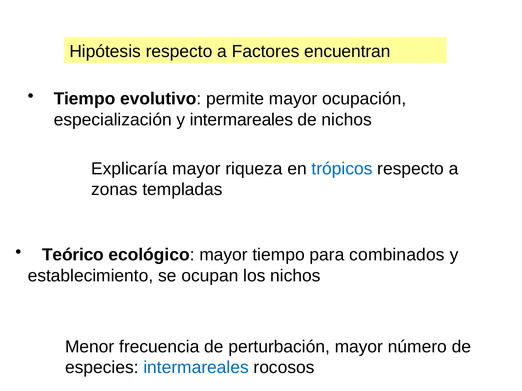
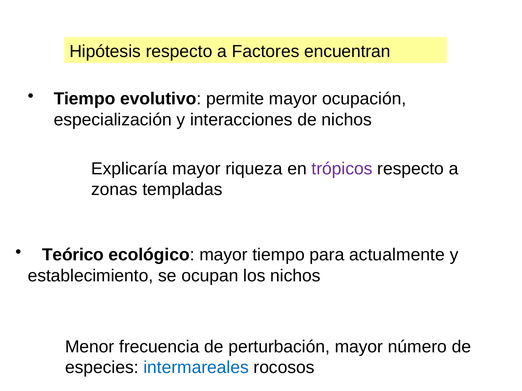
y intermareales: intermareales -> interacciones (241, 120)
trópicos colour: blue -> purple (342, 169)
combinados: combinados -> actualmente (397, 255)
